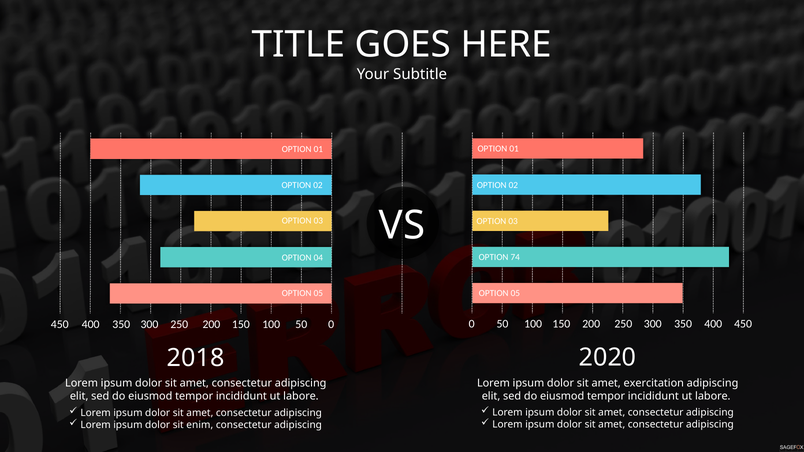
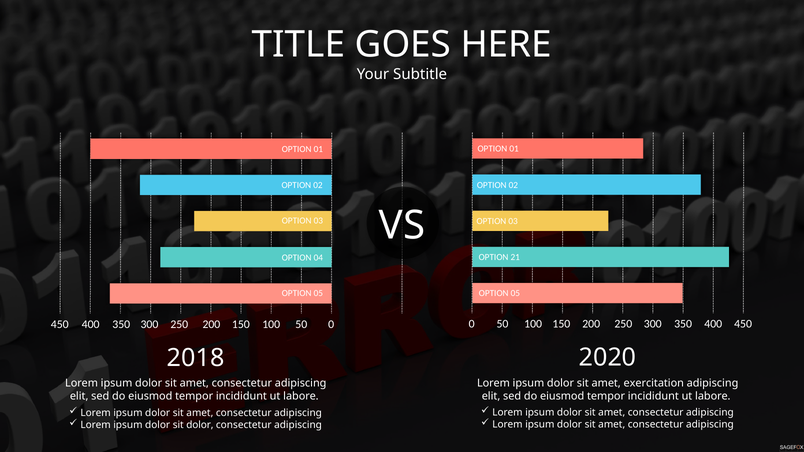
74: 74 -> 21 (515, 257)
sit enim: enim -> dolor (200, 425)
